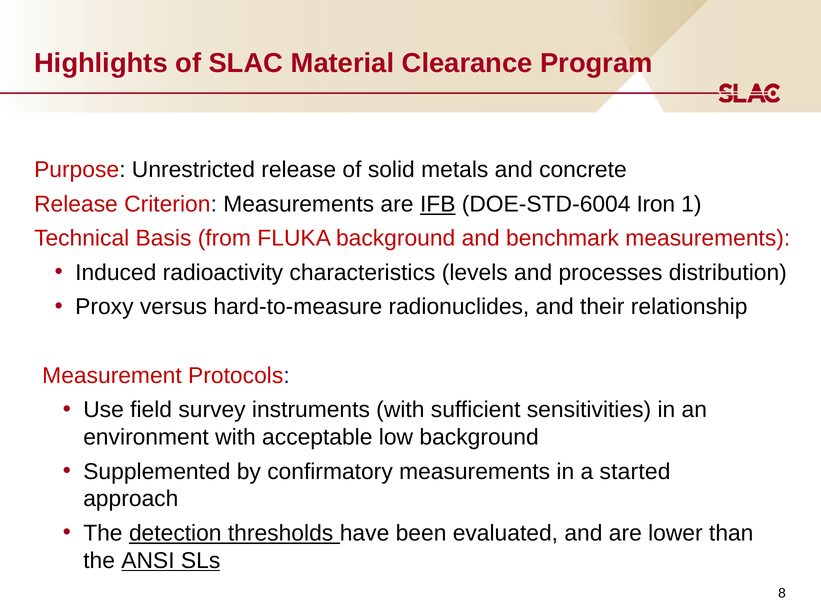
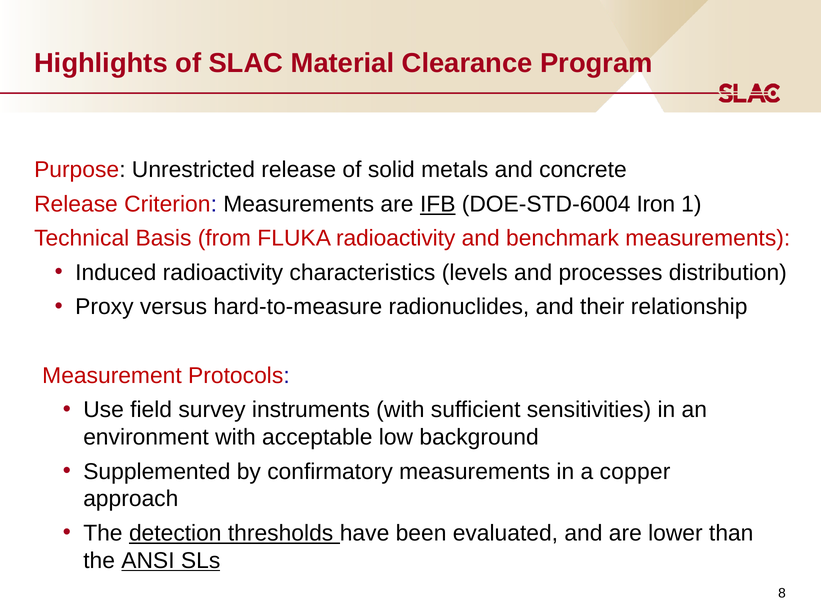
FLUKA background: background -> radioactivity (396, 238)
started: started -> copper (635, 471)
